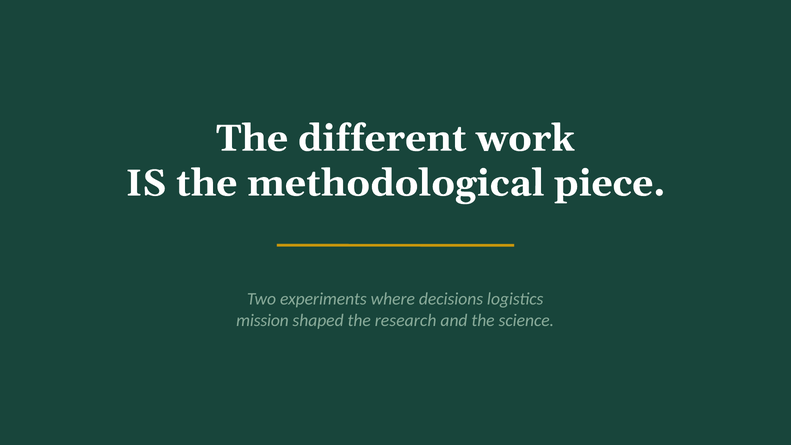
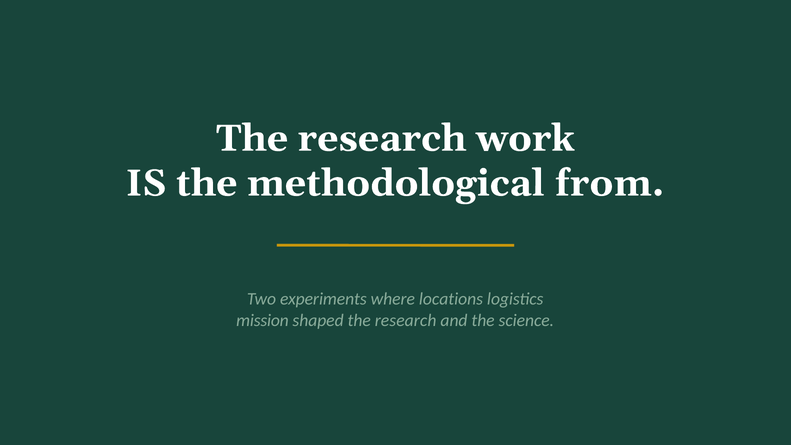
different: different -> research (382, 138)
piece: piece -> from (609, 183)
decisions: decisions -> locations (451, 299)
